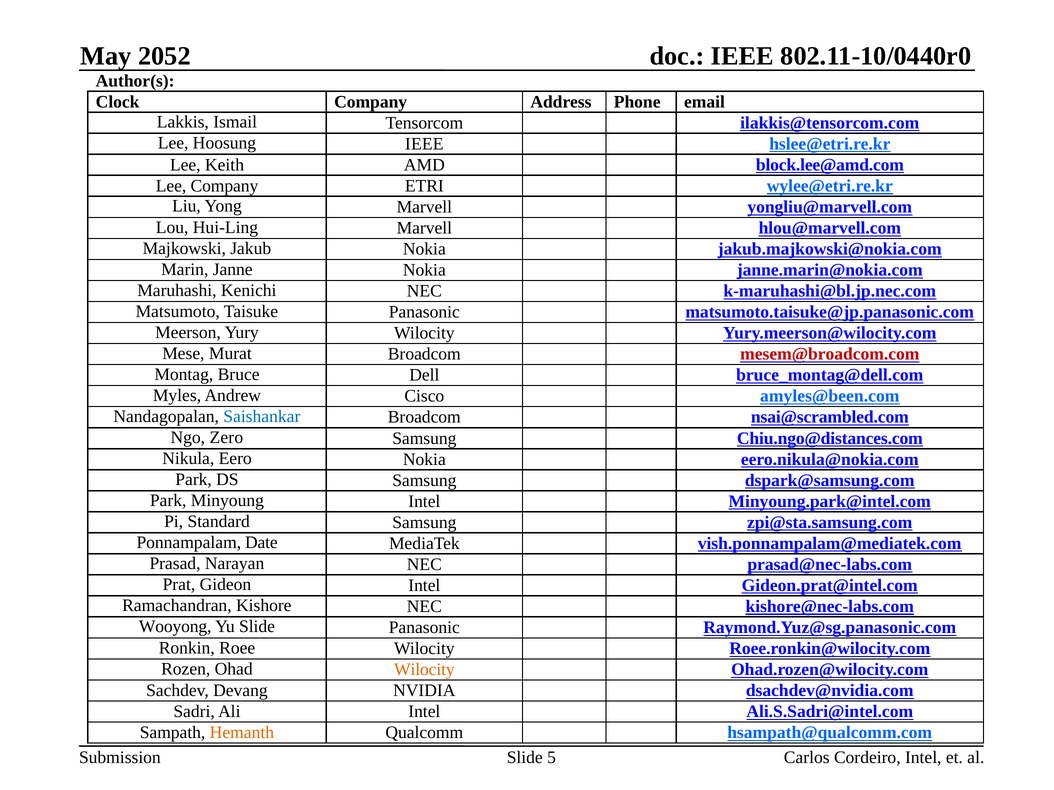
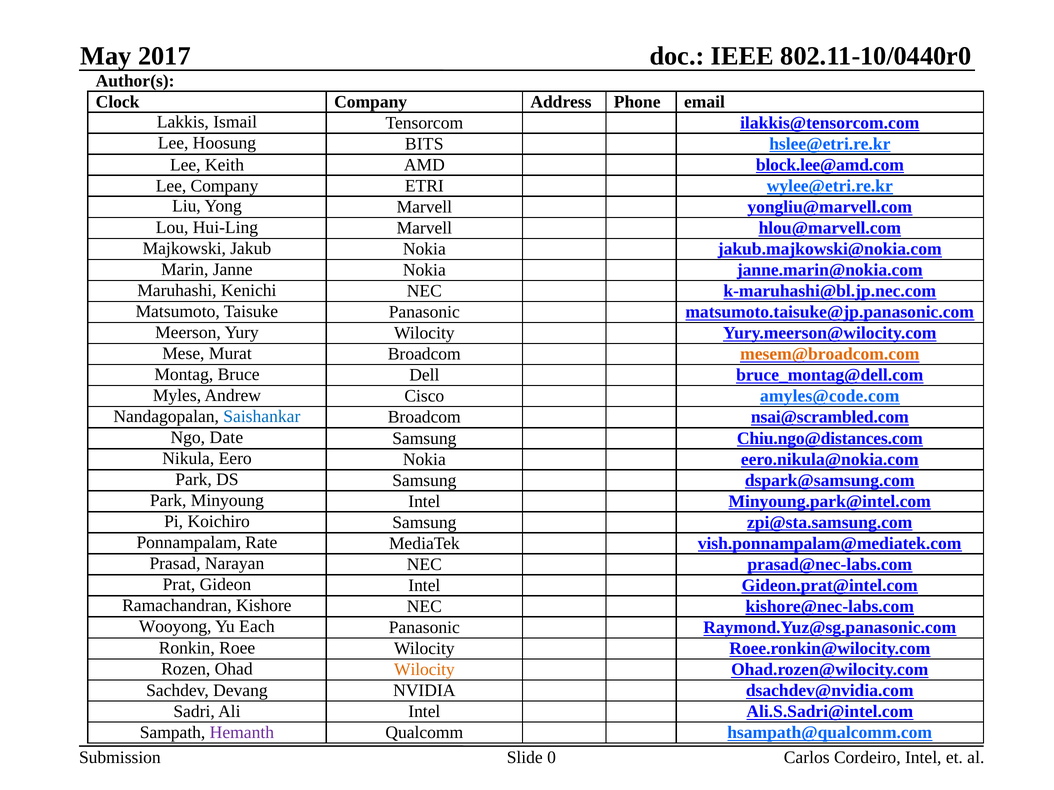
2052: 2052 -> 2017 (164, 56)
Hoosung IEEE: IEEE -> BITS (424, 144)
mesem@broadcom.com colour: red -> orange (830, 354)
amyles@been.com: amyles@been.com -> amyles@code.com (830, 396)
Zero: Zero -> Date (226, 438)
Standard: Standard -> Koichiro (219, 522)
Date: Date -> Rate (261, 543)
Yu Slide: Slide -> Each (257, 627)
Hemanth colour: orange -> purple (242, 733)
5: 5 -> 0 (552, 758)
